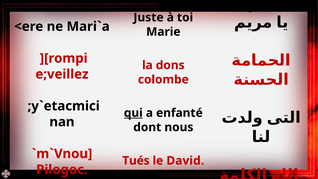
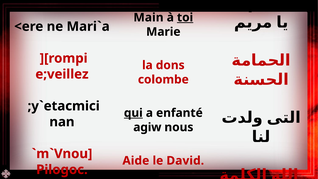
Juste: Juste -> Main (148, 17)
toi underline: none -> present (185, 17)
dont: dont -> agiw (147, 127)
Tués: Tués -> Aide (136, 161)
